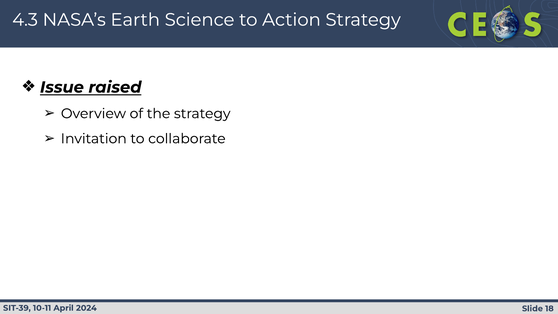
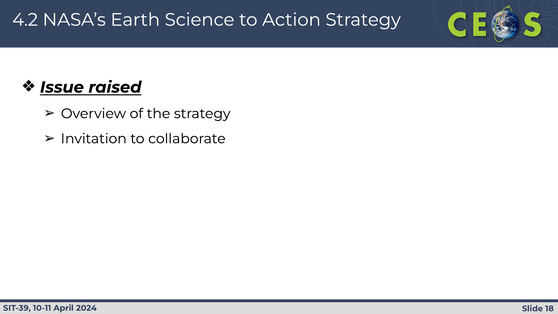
4.3: 4.3 -> 4.2 (25, 20)
